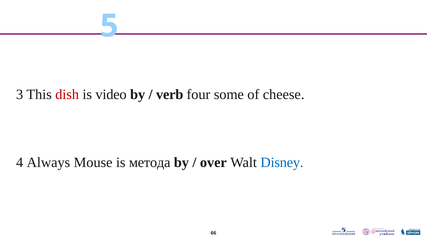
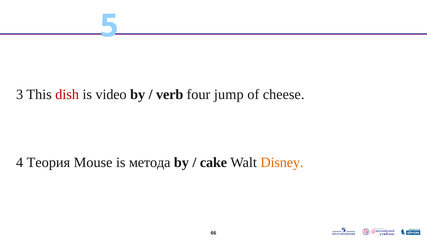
some: some -> jump (229, 94)
Always: Always -> Теория (48, 163)
over: over -> cake (213, 163)
Disney colour: blue -> orange (282, 163)
